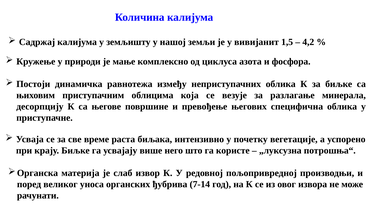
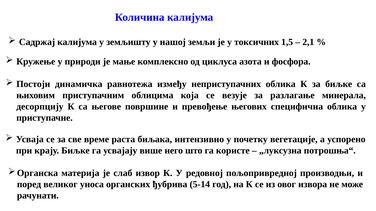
вивијанит: вивијанит -> токсичних (257, 42)
4,2: 4,2 -> 2,1 (308, 42)
7-14: 7-14 -> 5-14 (200, 185)
